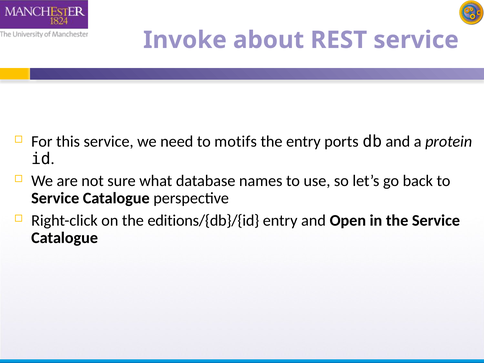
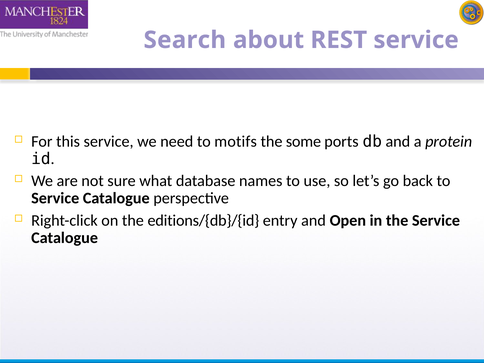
Invoke: Invoke -> Search (185, 40)
the entry: entry -> some (303, 141)
